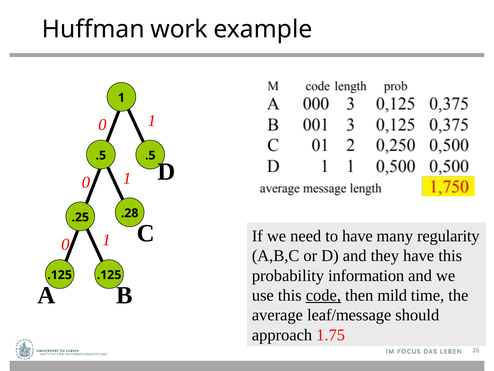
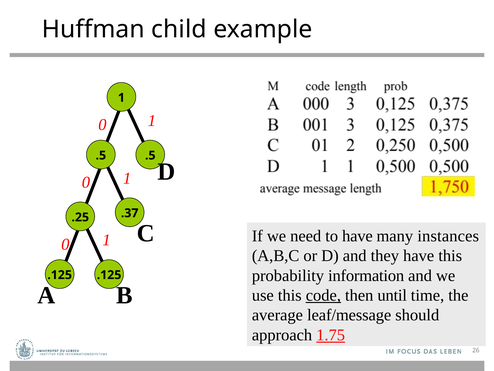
work: work -> child (179, 29)
.28: .28 -> .37 (130, 213)
regularity: regularity -> instances (448, 236)
mild: mild -> until (392, 295)
1.75 underline: none -> present (331, 335)
